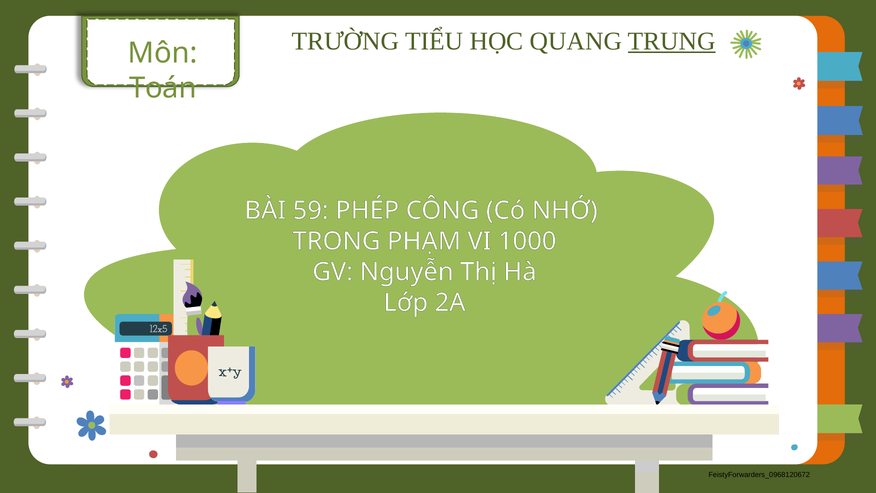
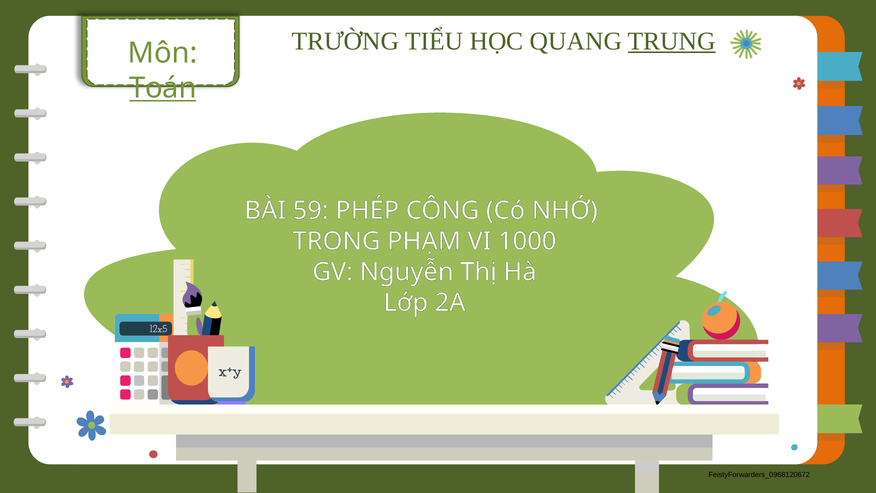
Toán underline: none -> present (163, 88)
